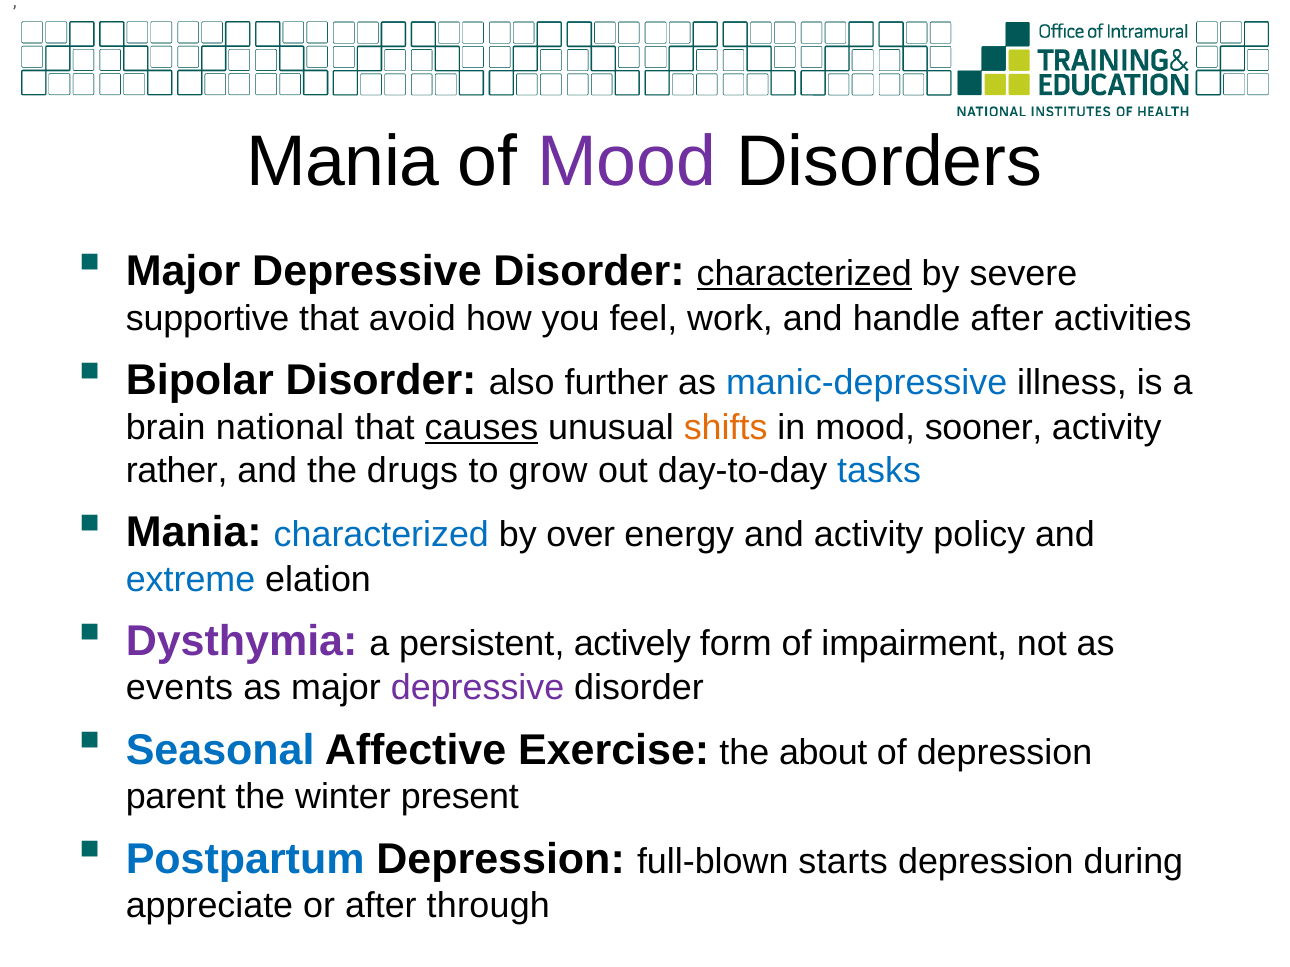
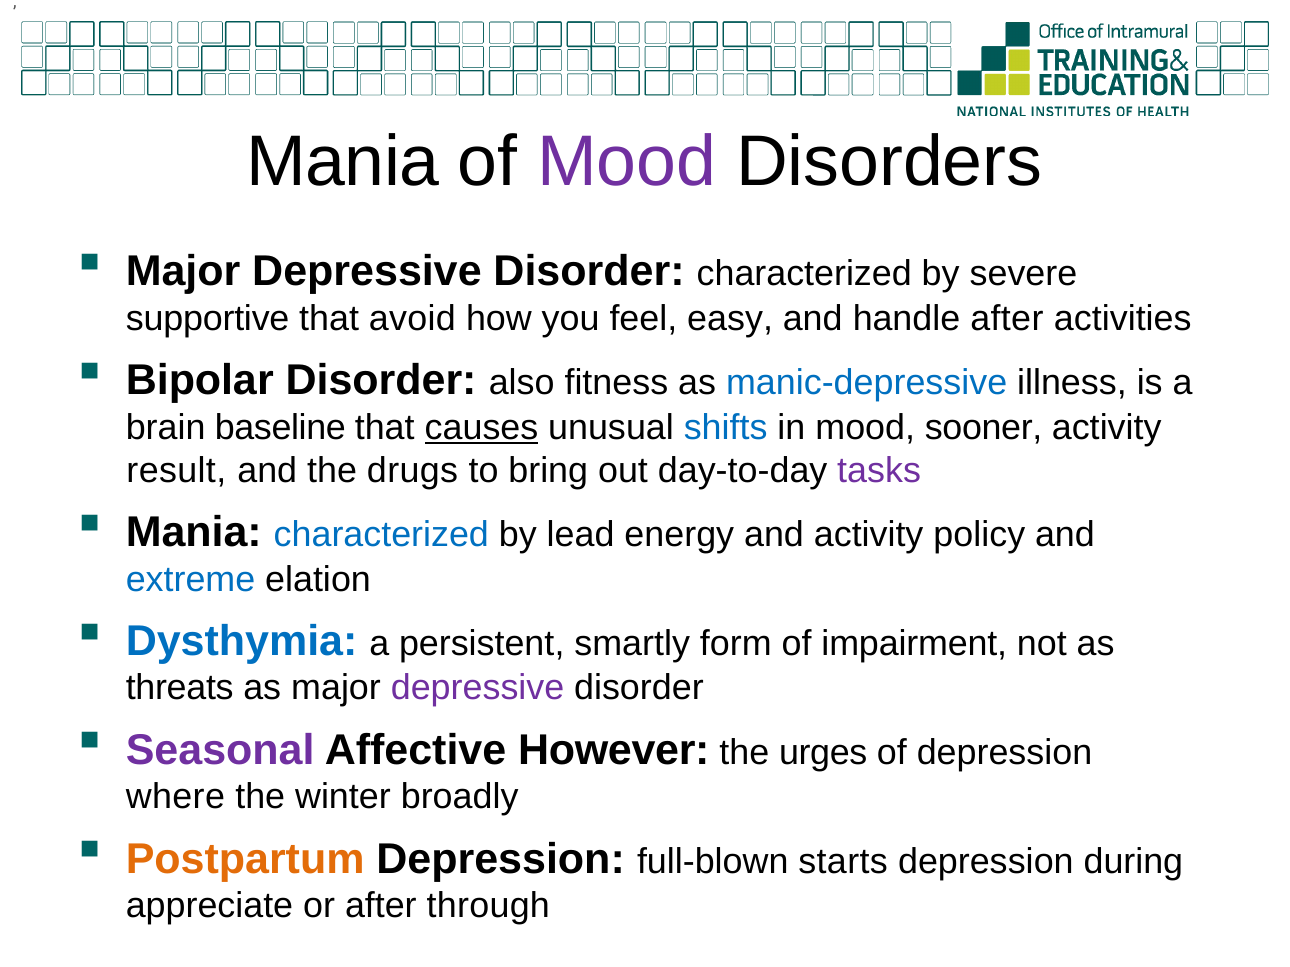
characterized underline: present -> none (804, 274)
work: work -> easy (730, 319)
further: further -> fitness (616, 383)
national: national -> baseline (280, 428)
shifts colour: orange -> blue (726, 428)
rather: rather -> result (176, 471)
grow: grow -> bring (548, 471)
tasks colour: blue -> purple (879, 471)
over: over -> lead (581, 535)
Dysthymia colour: purple -> blue (242, 642)
actively: actively -> smartly (632, 644)
events: events -> threats (180, 688)
Seasonal colour: blue -> purple (220, 751)
Exercise: Exercise -> However (614, 751)
about: about -> urges (823, 753)
parent: parent -> where (175, 797)
present: present -> broadly (460, 797)
Postpartum colour: blue -> orange (245, 860)
